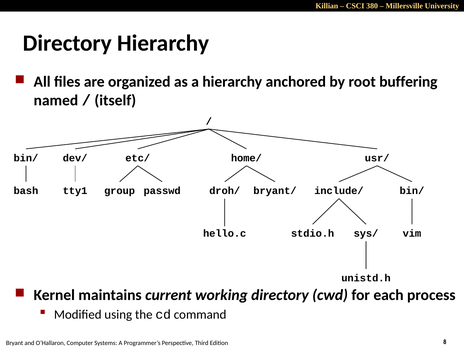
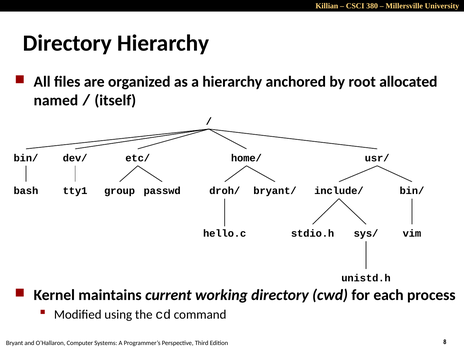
buffering: buffering -> allocated (408, 82)
